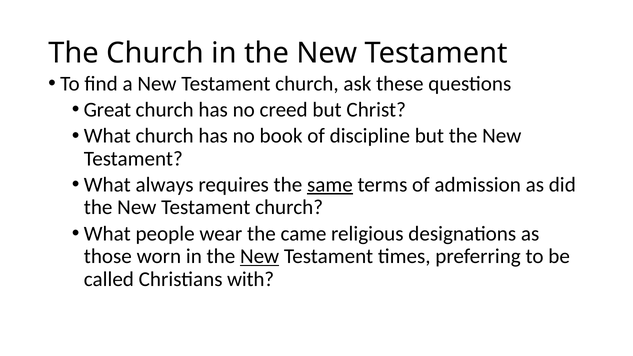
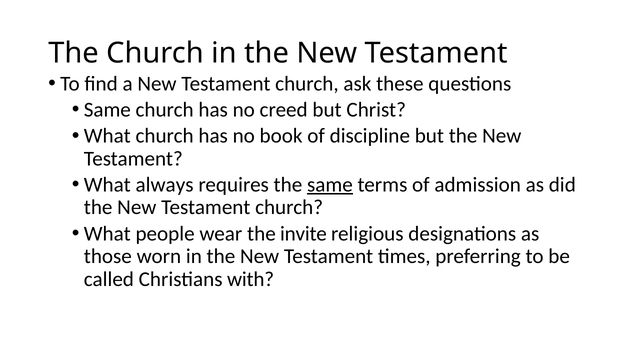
Great: Great -> Same (107, 110)
came: came -> invite (303, 234)
New underline: present -> none (260, 256)
